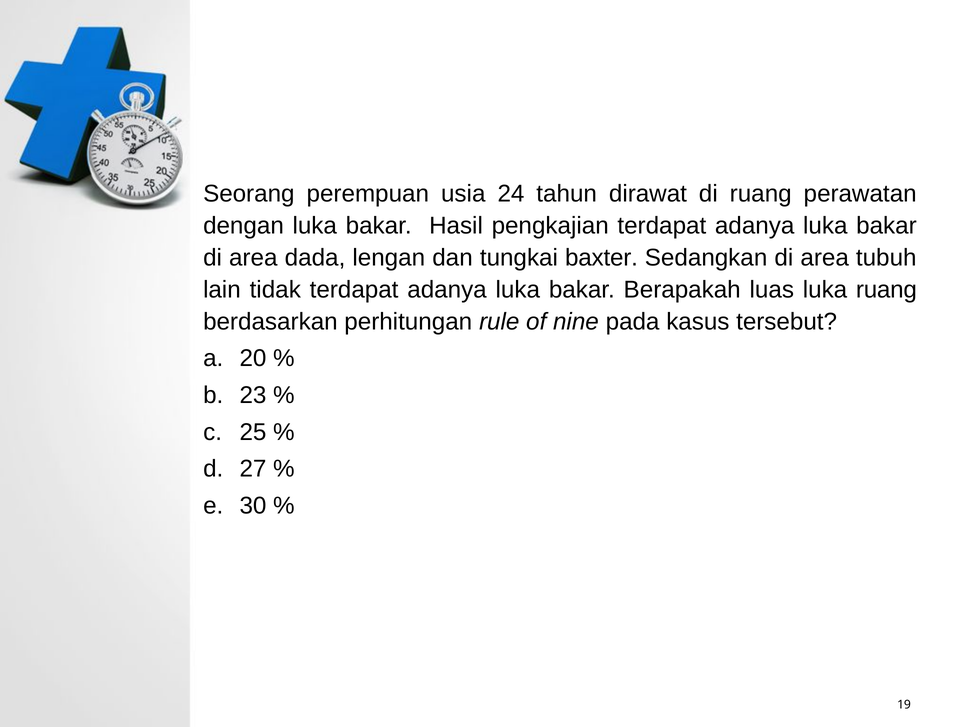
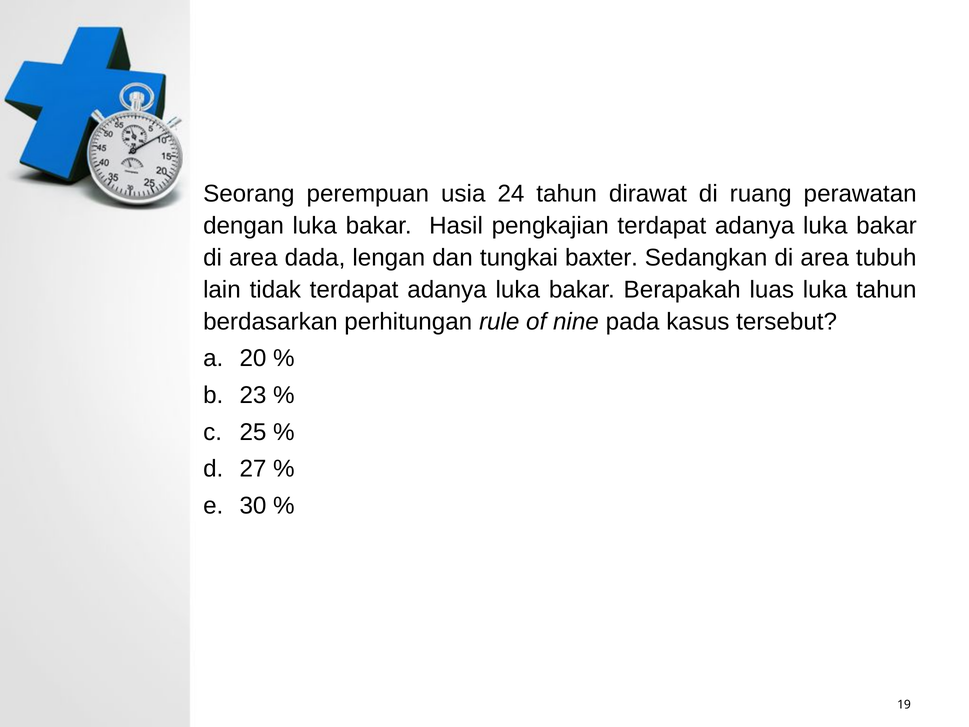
luka ruang: ruang -> tahun (886, 289)
